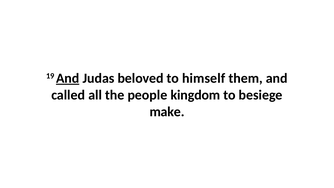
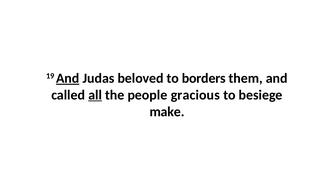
himself: himself -> borders (204, 78)
all underline: none -> present (95, 95)
kingdom: kingdom -> gracious (195, 95)
